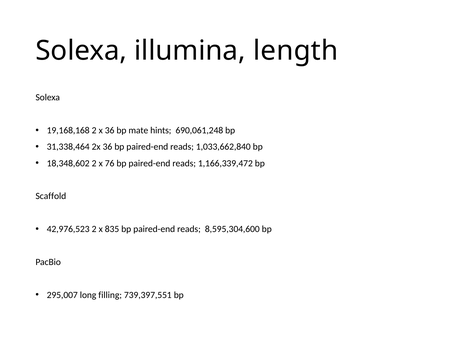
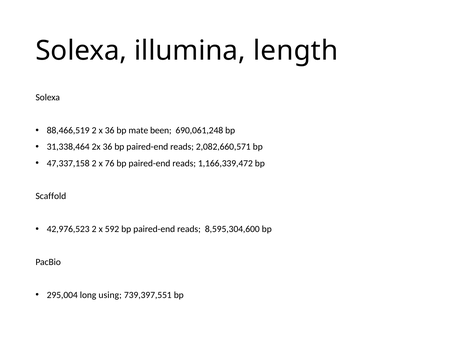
19,168,168: 19,168,168 -> 88,466,519 (68, 130)
hints: hints -> been (161, 130)
1,033,662,840: 1,033,662,840 -> 2,082,660,571 (223, 147)
18,348,602: 18,348,602 -> 47,337,158 (68, 163)
835: 835 -> 592 (112, 229)
295,007: 295,007 -> 295,004 (62, 295)
filling: filling -> using (110, 295)
